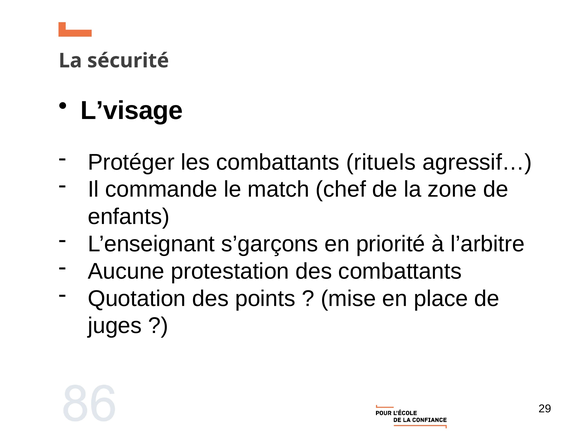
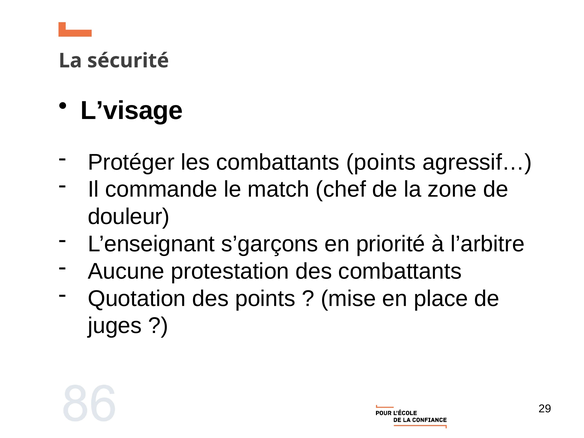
combattants rituels: rituels -> points (381, 162)
enfants: enfants -> douleur (129, 217)
